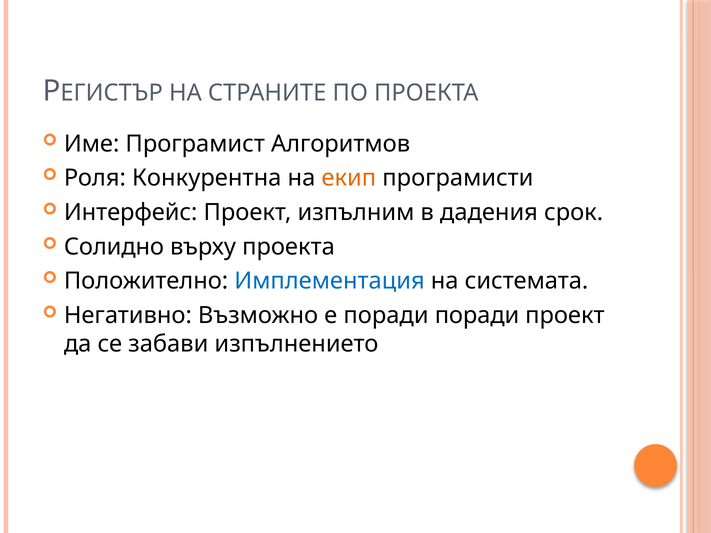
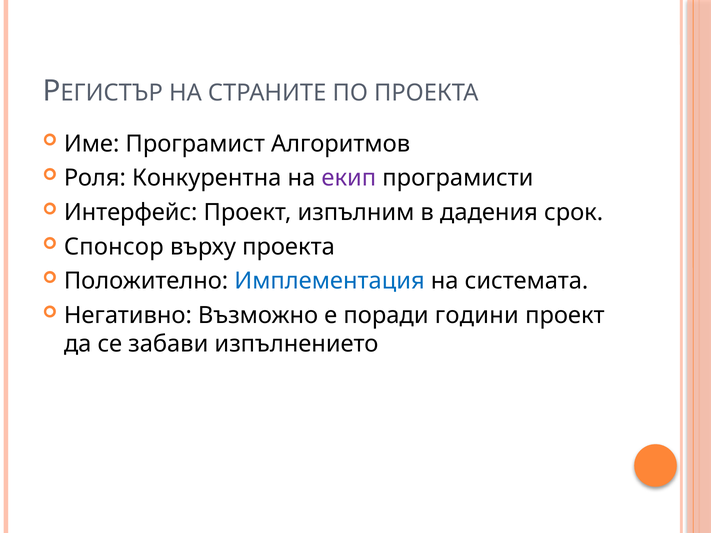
екип colour: orange -> purple (349, 178)
Солидно: Солидно -> Спонсор (114, 247)
поради поради: поради -> години (477, 316)
